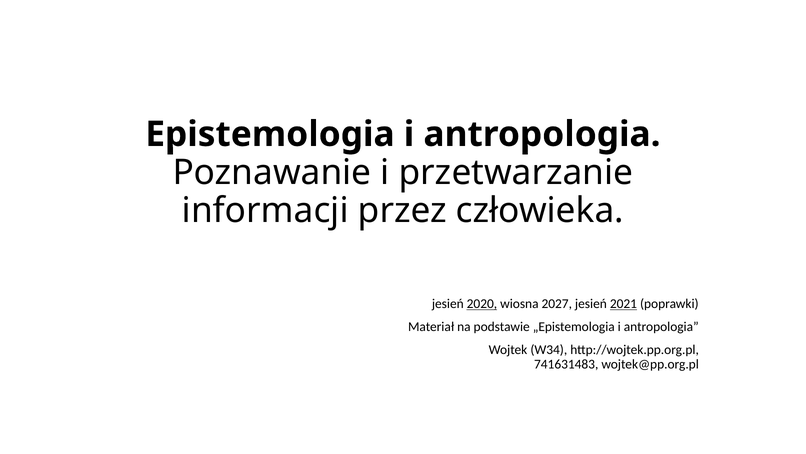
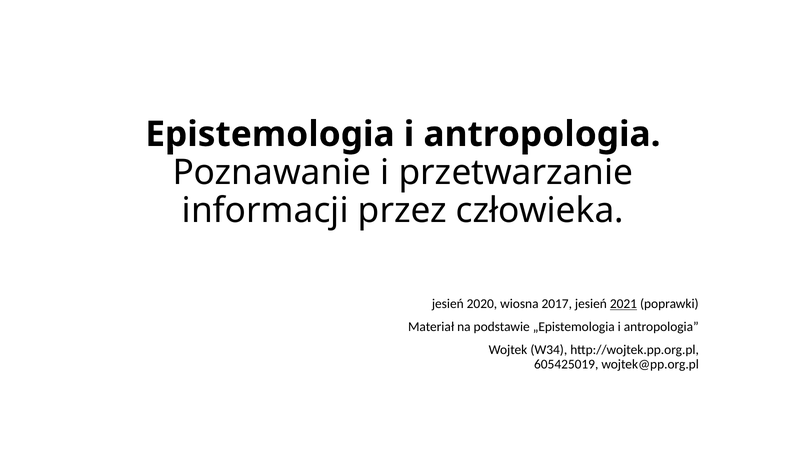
2020 underline: present -> none (482, 304)
2027: 2027 -> 2017 (557, 304)
741631483: 741631483 -> 605425019 (566, 364)
